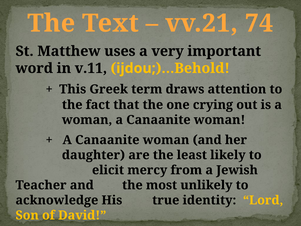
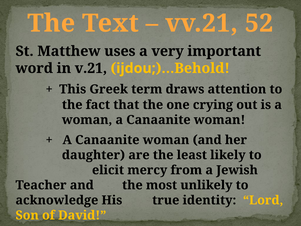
74: 74 -> 52 (259, 23)
v.11: v.11 -> v.21 (91, 68)
